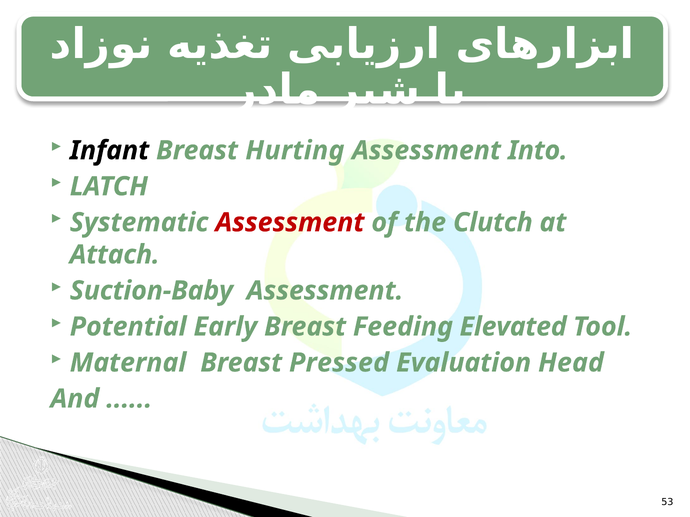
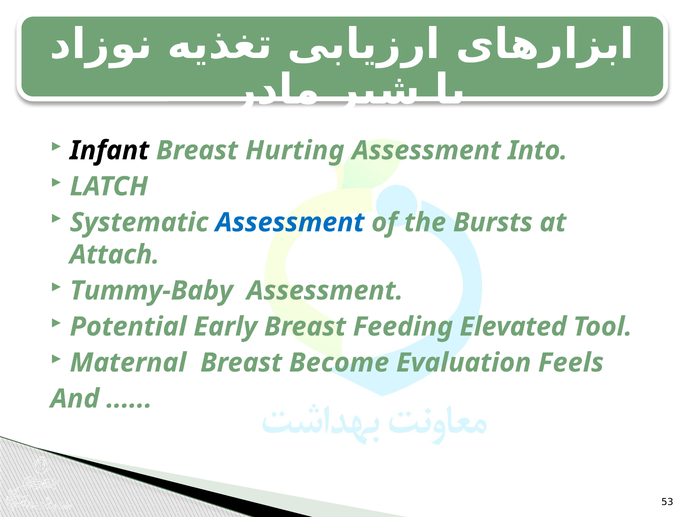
Assessment colour: red -> blue (290, 223)
Clutch: Clutch -> Bursts (493, 223)
Suction-Baby: Suction-Baby -> Tummy-Baby (151, 291)
Pressed: Pressed -> Become (339, 363)
Head: Head -> Feels (571, 363)
